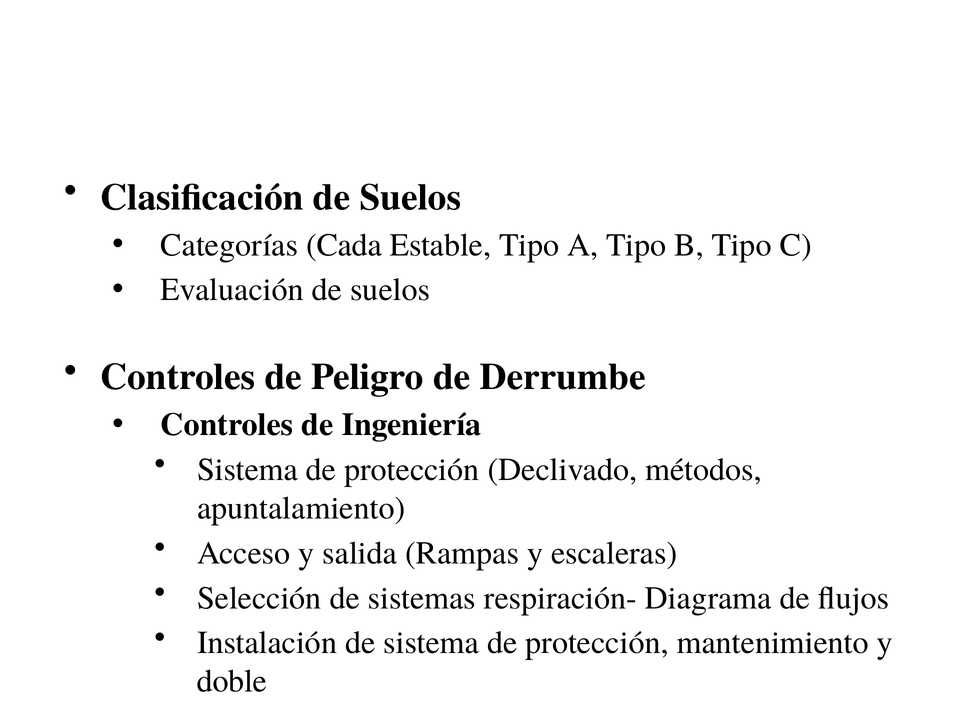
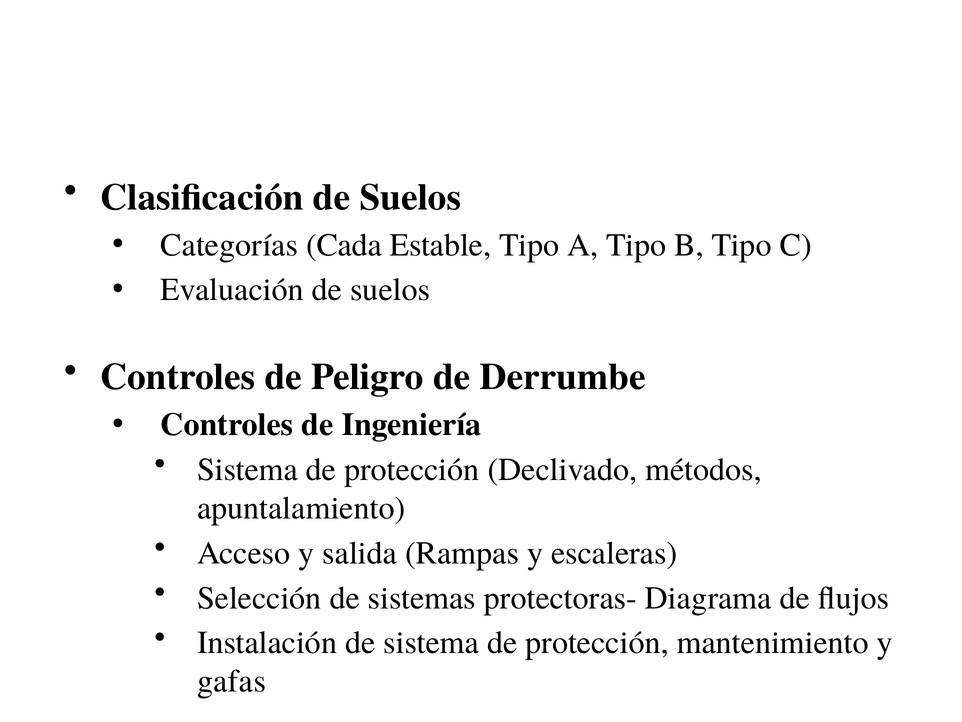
respiración-: respiración- -> protectoras- (560, 598)
doble: doble -> gafas (232, 681)
